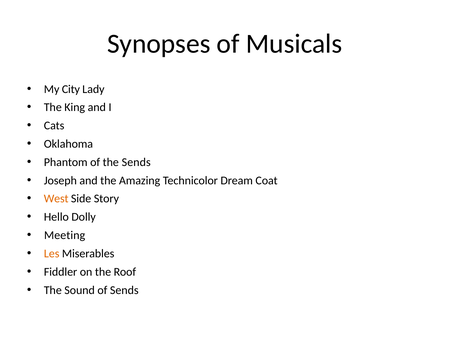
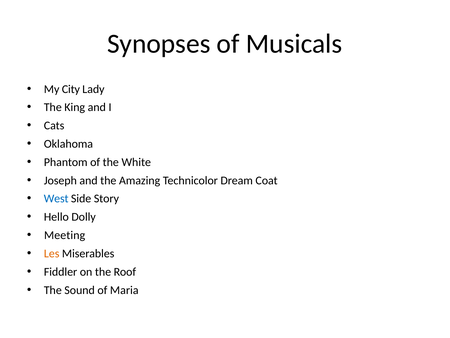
the Sends: Sends -> White (136, 162)
West colour: orange -> blue (56, 198)
of Sends: Sends -> Maria (124, 290)
